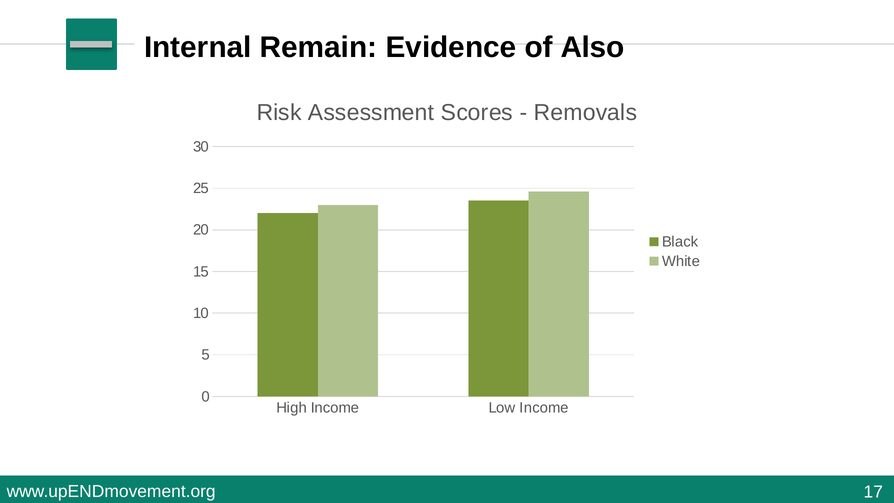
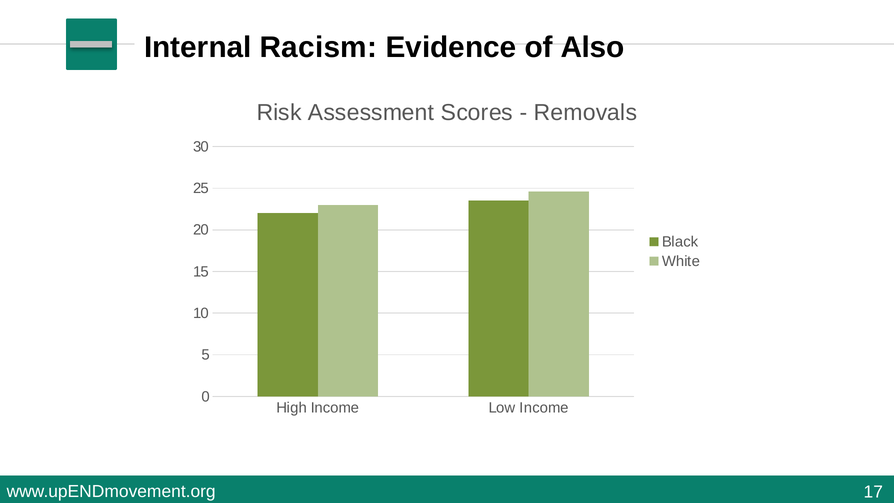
Remain: Remain -> Racism (318, 47)
